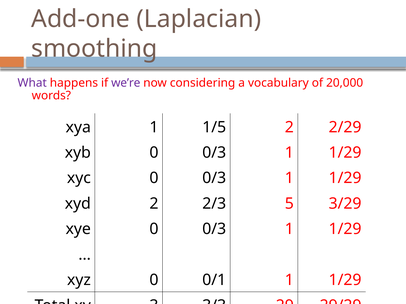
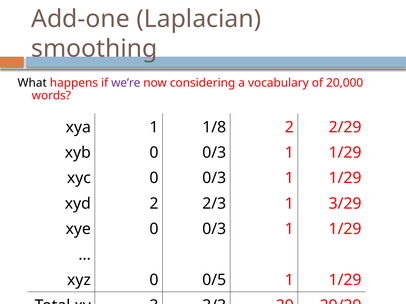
What colour: purple -> black (32, 83)
1/5: 1/5 -> 1/8 (214, 127)
2/3 5: 5 -> 1 (289, 204)
0/1: 0/1 -> 0/5 (214, 281)
